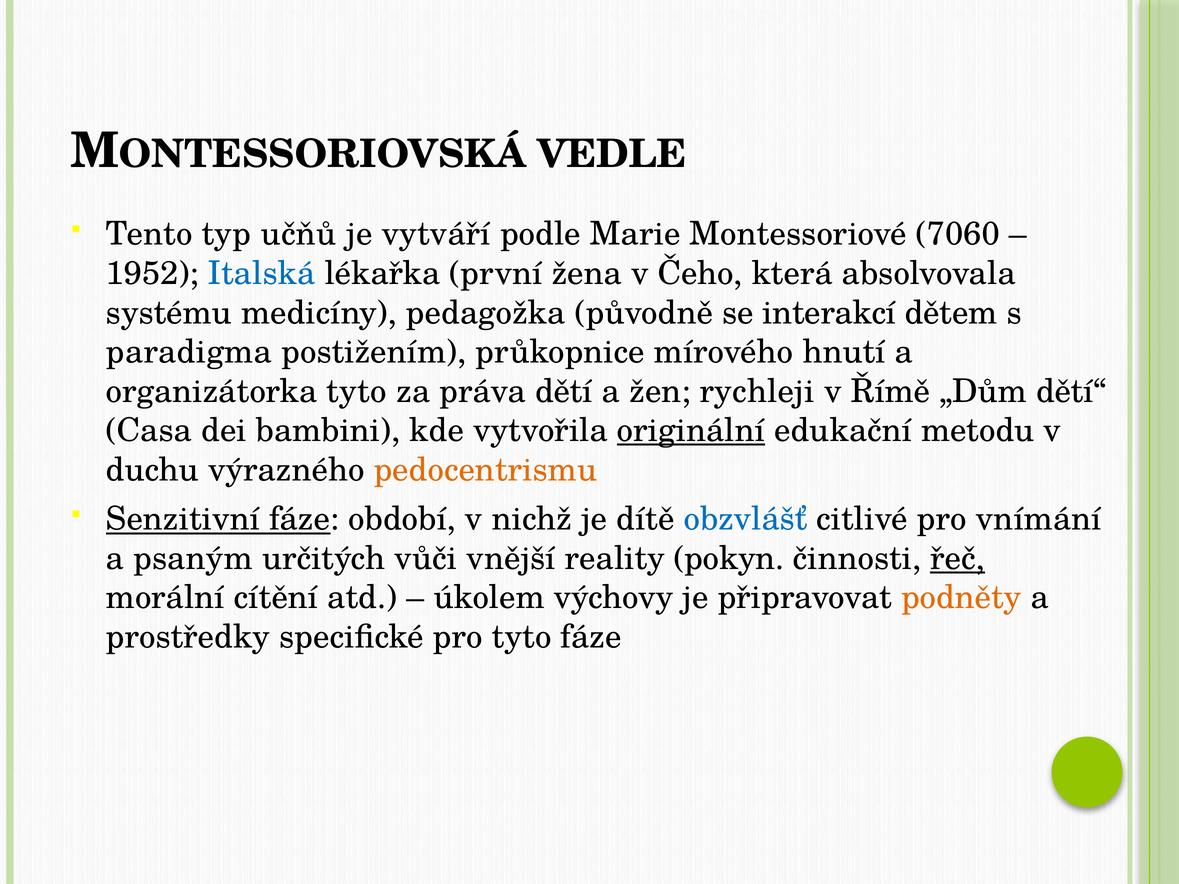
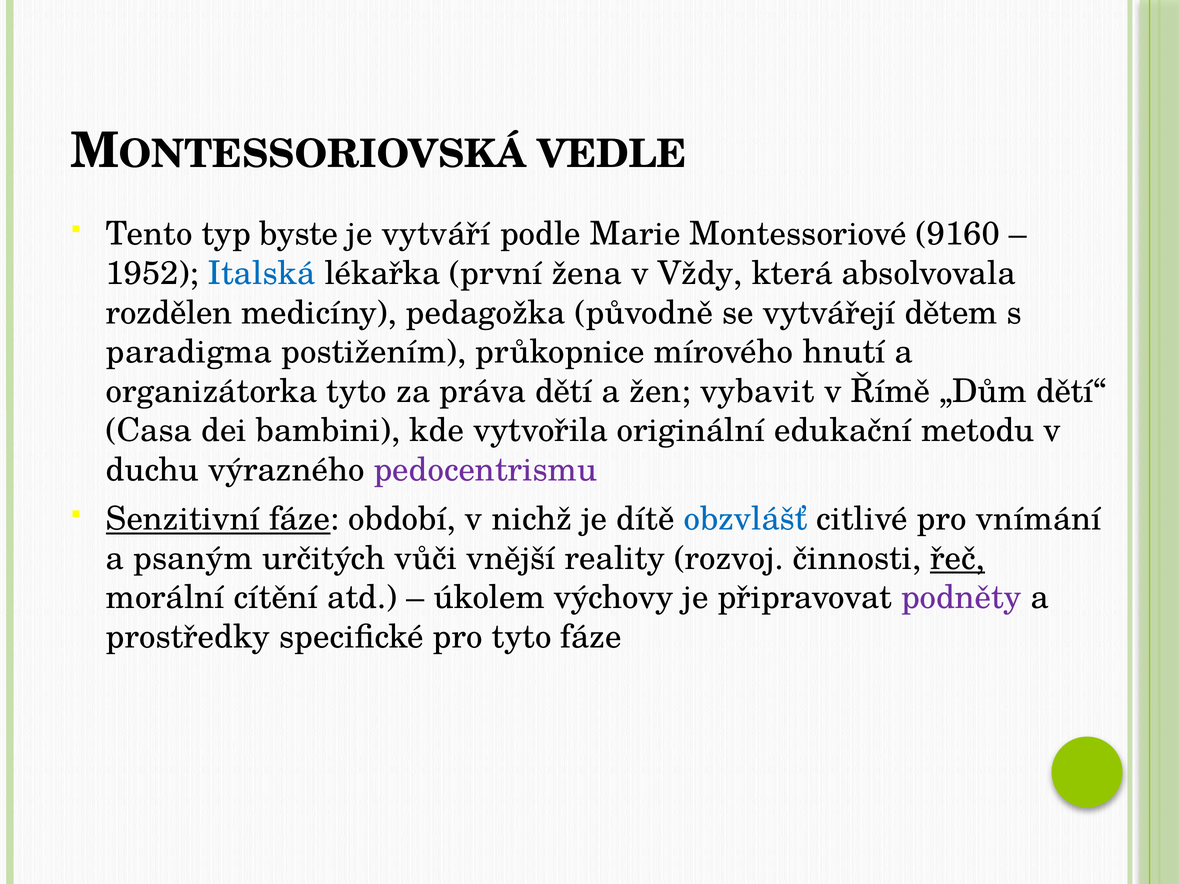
učňů: učňů -> byste (299, 234)
7060: 7060 -> 9160 (958, 234)
Čeho: Čeho -> Vždy (700, 273)
systému: systému -> rozdělen (169, 313)
interakcí: interakcí -> vytvářejí (829, 313)
rychleji: rychleji -> vybavit (757, 391)
originální underline: present -> none (691, 431)
pedocentrismu colour: orange -> purple (485, 470)
pokyn: pokyn -> rozvoj (729, 559)
podněty colour: orange -> purple (961, 598)
